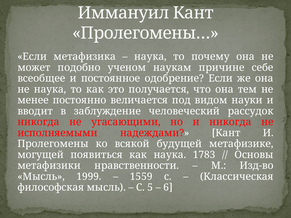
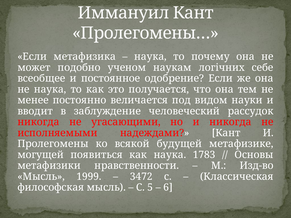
причине: причине -> логічних (222, 68)
1559: 1559 -> 3472 (141, 177)
